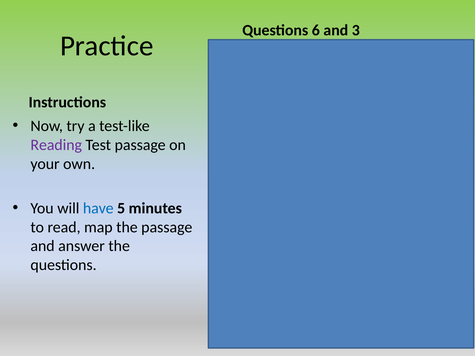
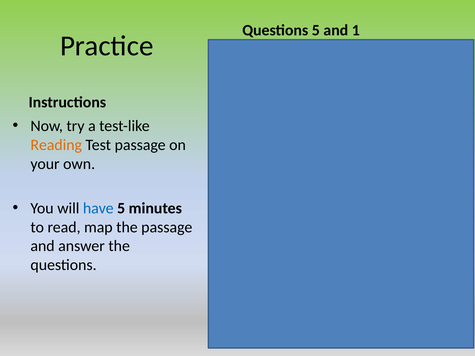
Questions 6: 6 -> 5 (316, 30)
and 3: 3 -> 1 (356, 30)
Reading colour: purple -> orange (56, 145)
